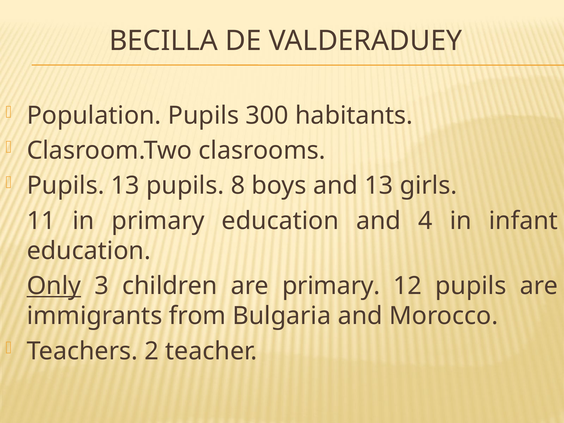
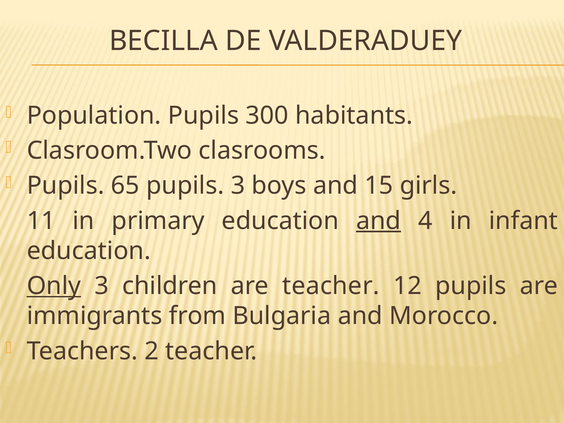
Pupils 13: 13 -> 65 (125, 186)
pupils 8: 8 -> 3 (238, 186)
and 13: 13 -> 15 (379, 186)
and underline: none -> present (379, 221)
are primary: primary -> teacher (331, 286)
